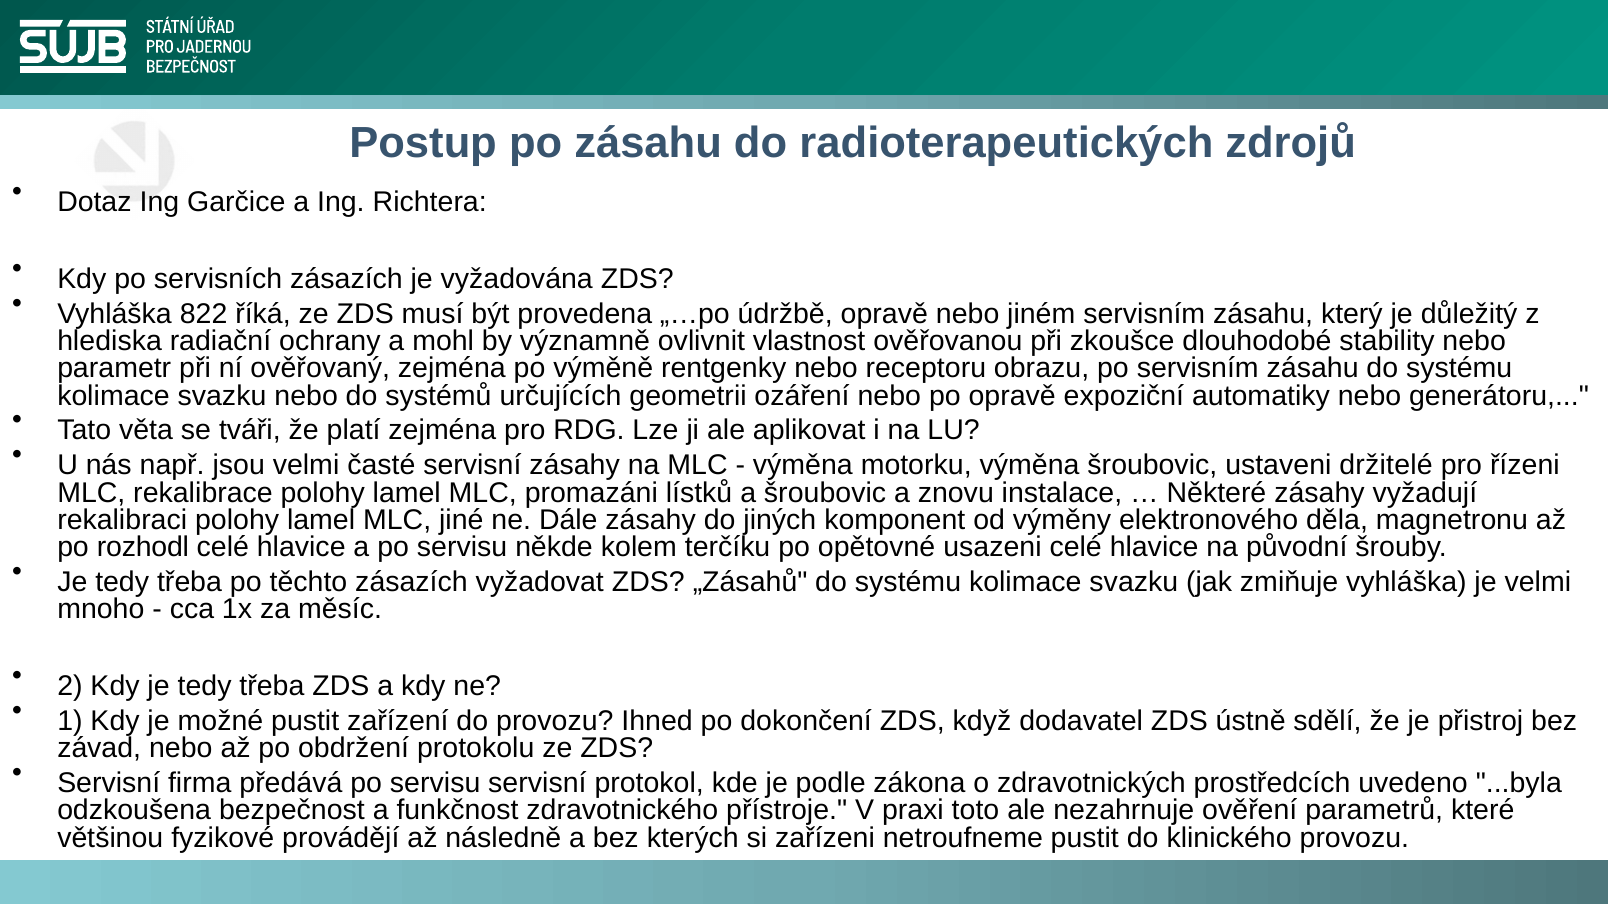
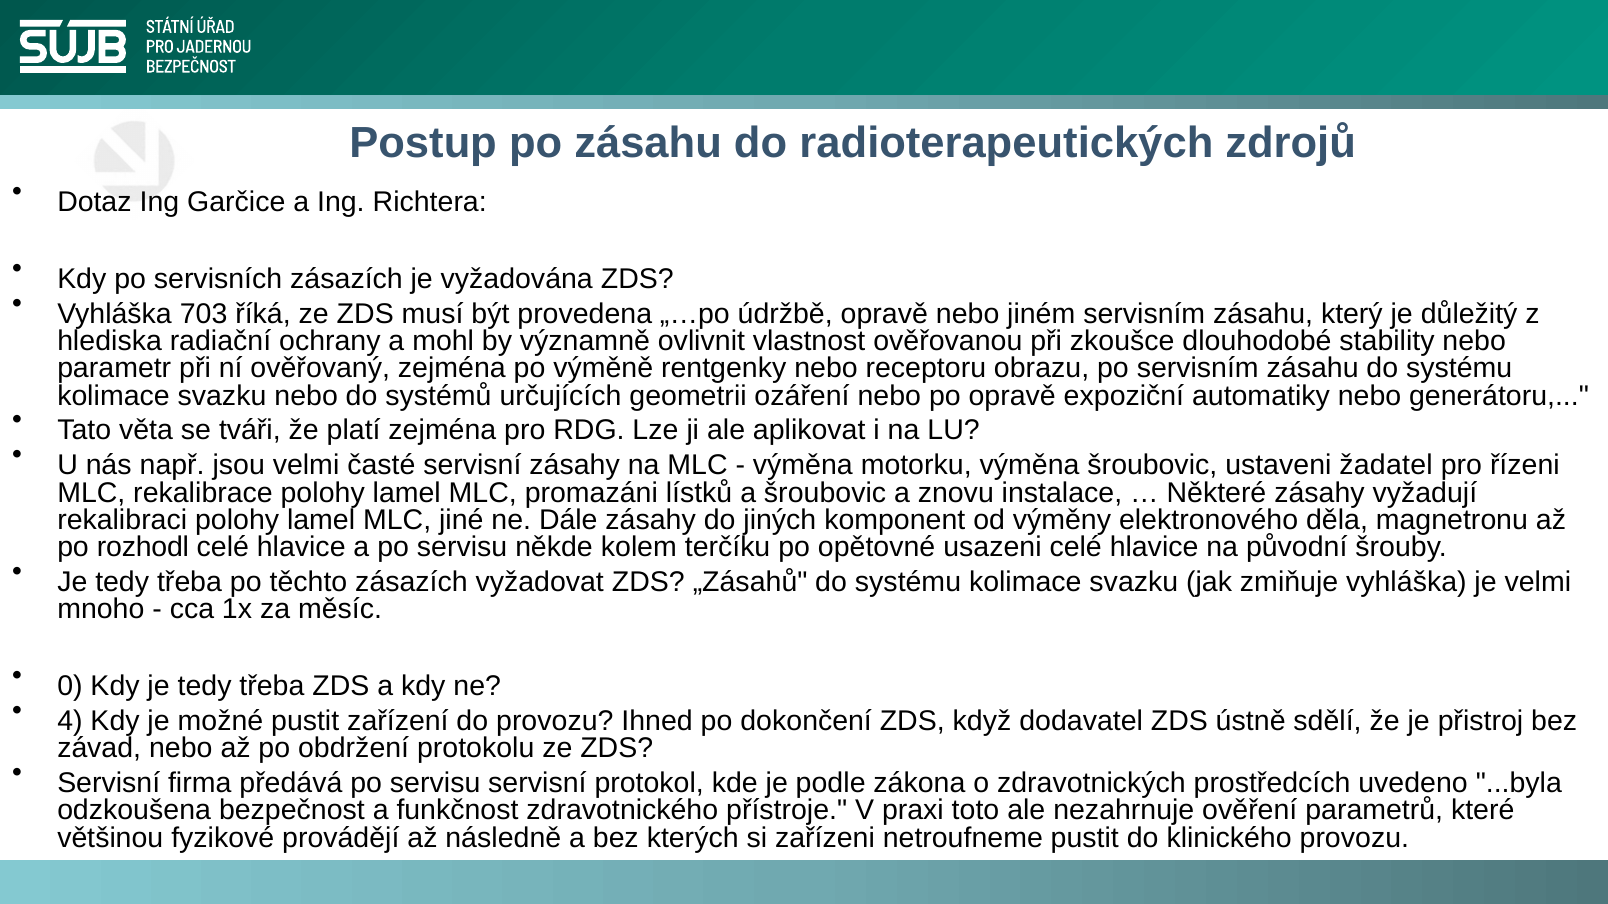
822: 822 -> 703 (204, 314)
držitelé: držitelé -> žadatel (1386, 466)
2: 2 -> 0 (70, 686)
1: 1 -> 4 (70, 721)
